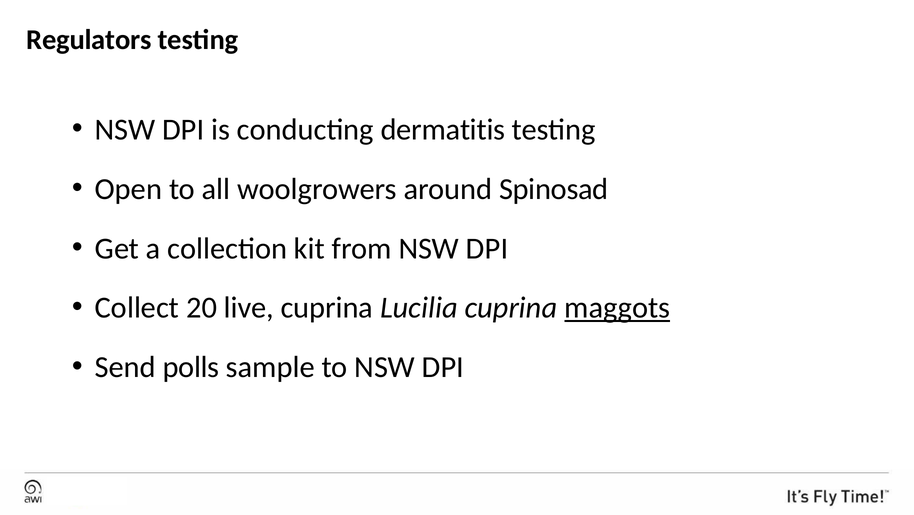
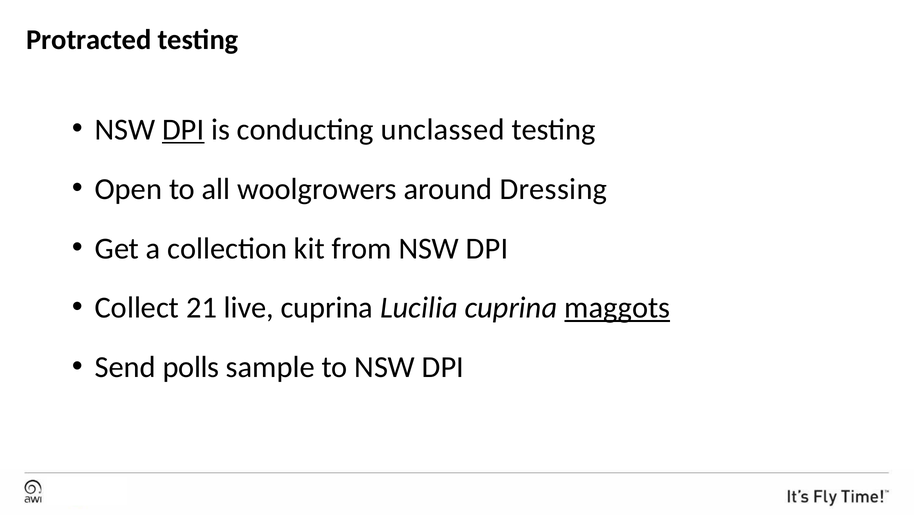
Regulators: Regulators -> Protracted (89, 40)
DPI underline: none -> present (183, 129)
dermatitis: dermatitis -> unclassed (443, 129)
Spinosad: Spinosad -> Dressing (553, 189)
20: 20 -> 21 (202, 308)
